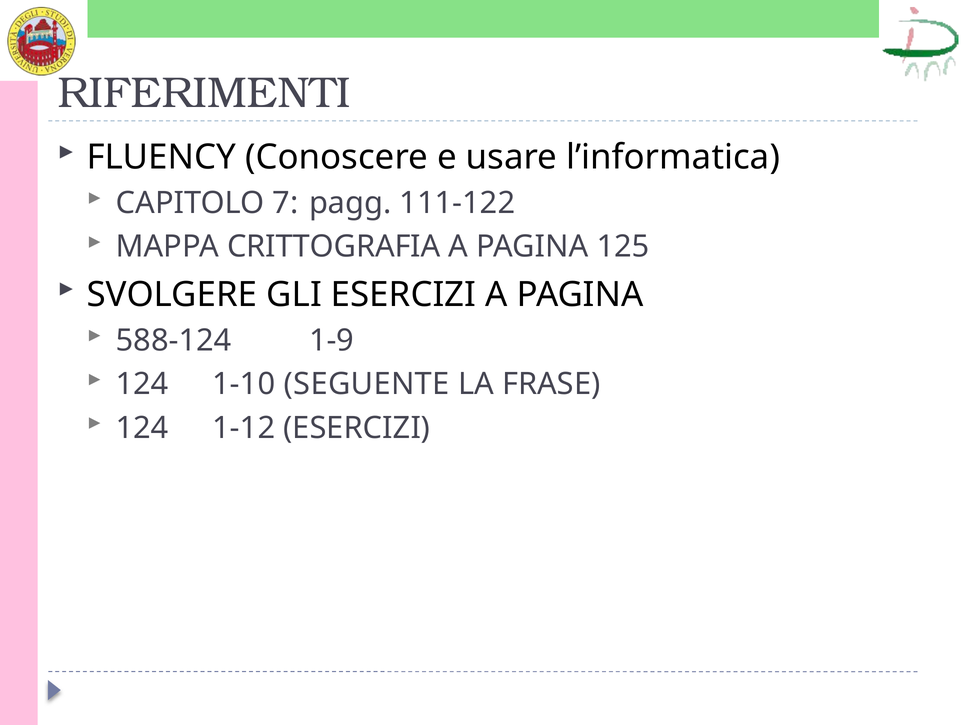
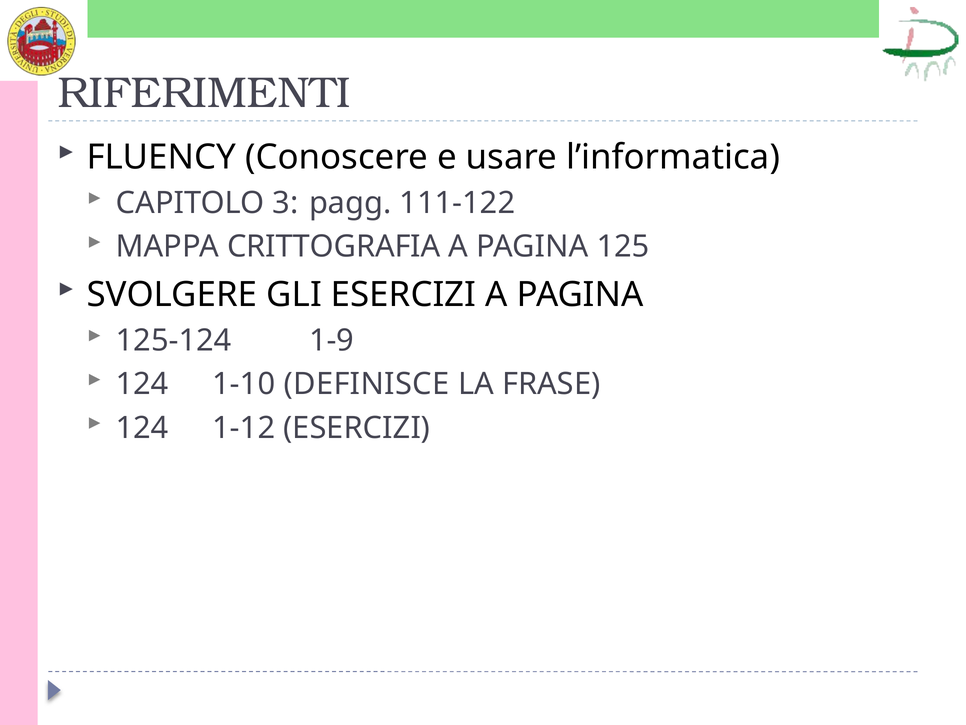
7: 7 -> 3 (285, 203)
588-124: 588-124 -> 125-124 (174, 340)
SEGUENTE: SEGUENTE -> DEFINISCE (367, 384)
